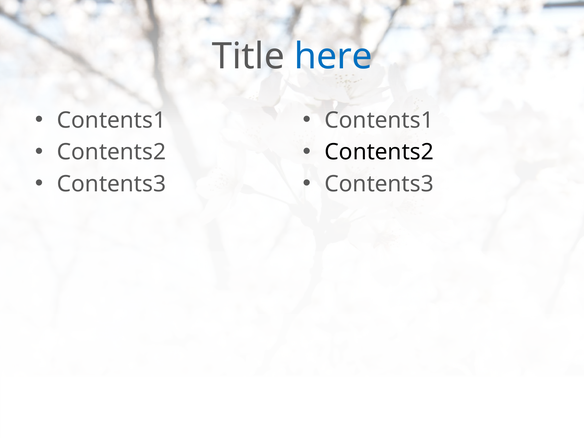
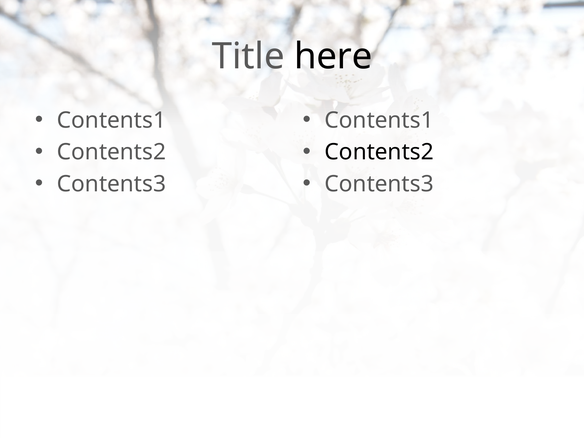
here colour: blue -> black (333, 57)
